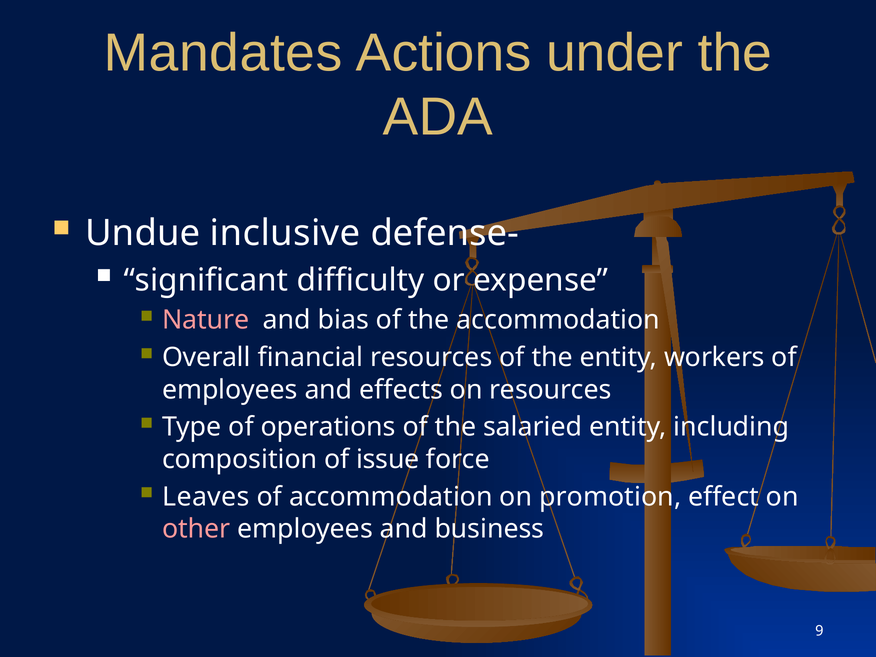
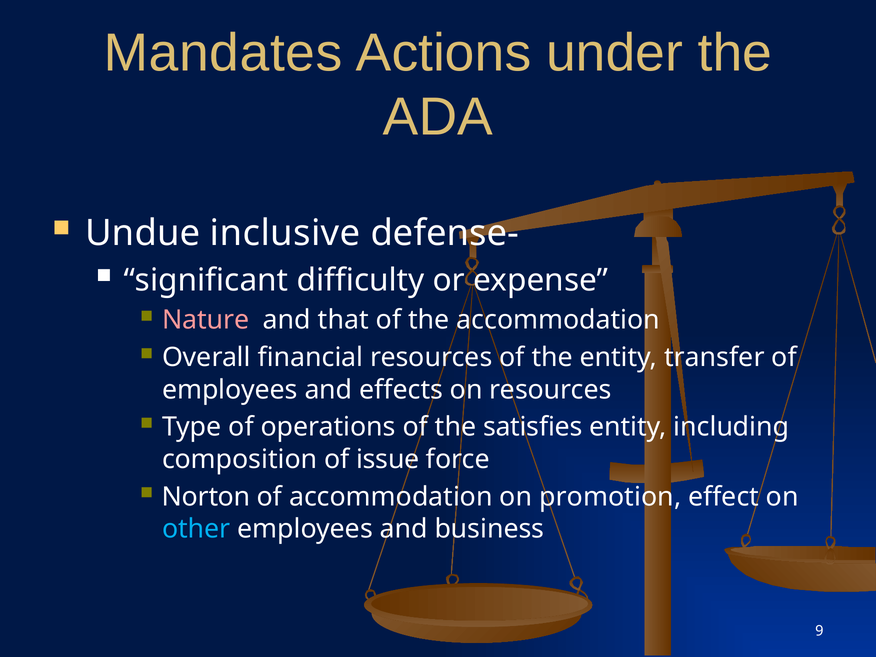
bias: bias -> that (343, 320)
workers: workers -> transfer (714, 358)
salaried: salaried -> satisfies (533, 427)
Leaves: Leaves -> Norton (206, 497)
other colour: pink -> light blue (196, 529)
